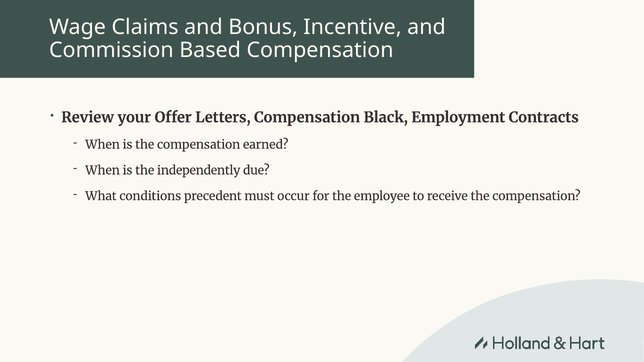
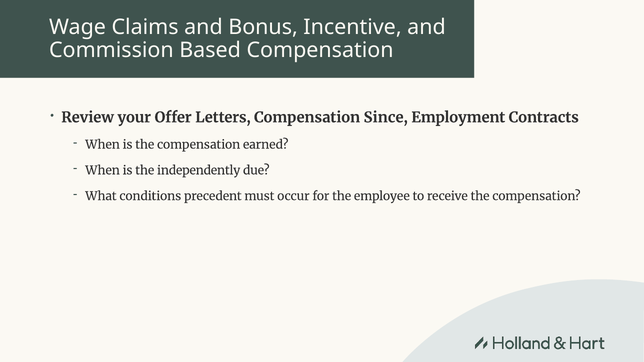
Black: Black -> Since (386, 118)
